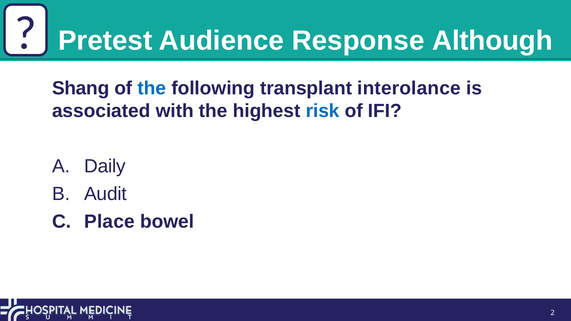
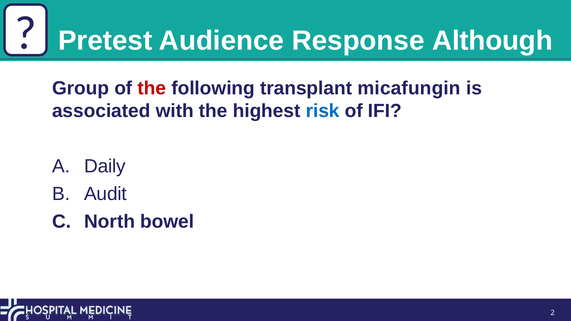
Shang: Shang -> Group (81, 88)
the colour: blue -> red (152, 88)
interolance: interolance -> micafungin (409, 88)
Place: Place -> North (110, 222)
